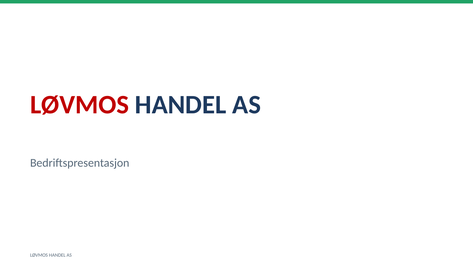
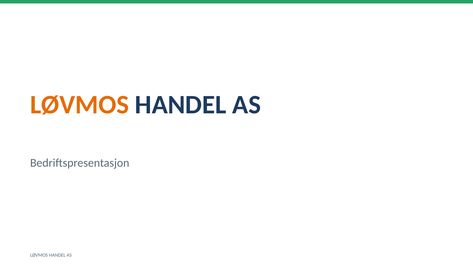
LØVMOS colour: red -> orange (80, 105)
